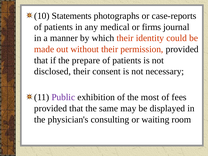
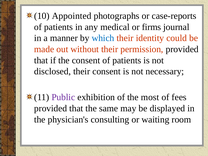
Statements: Statements -> Appointed (72, 16)
which colour: black -> blue (103, 38)
the prepare: prepare -> consent (86, 60)
